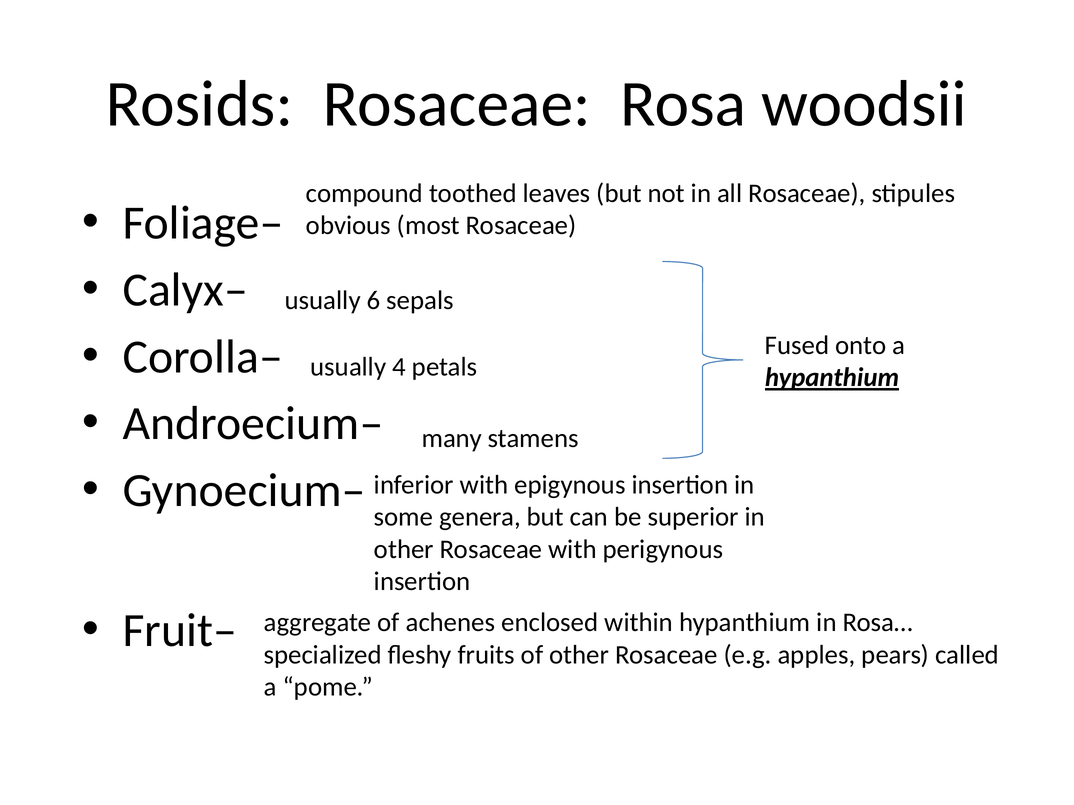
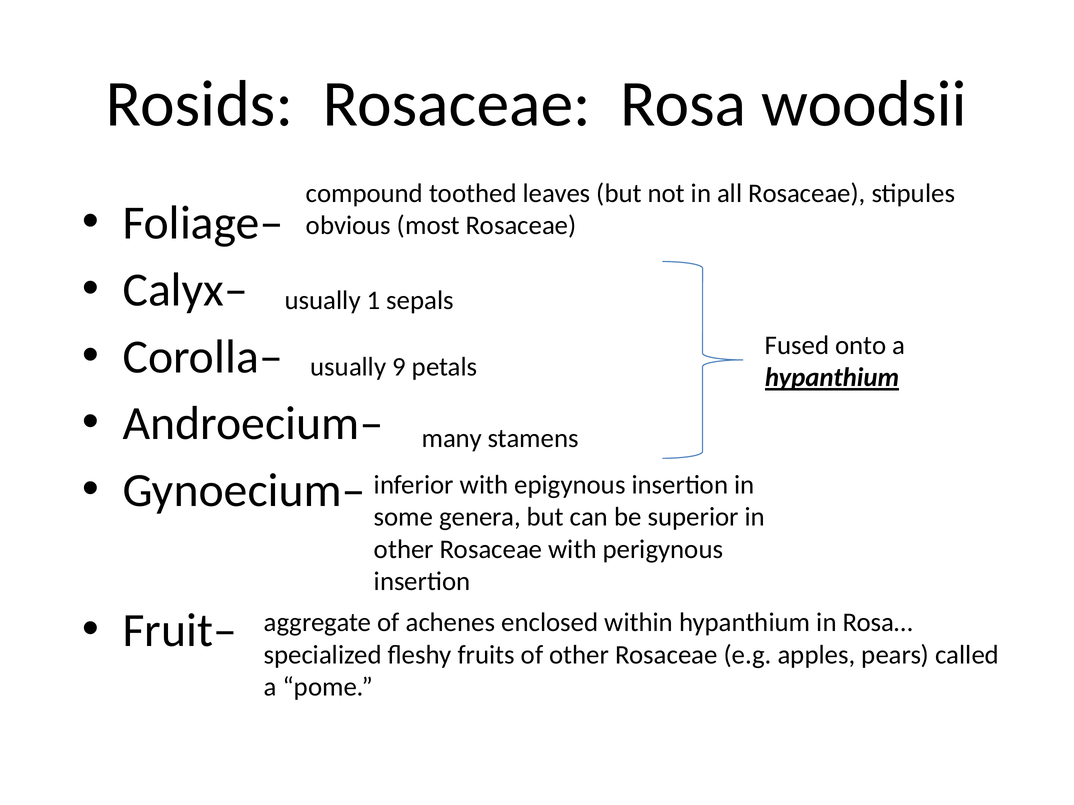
6: 6 -> 1 (374, 300)
4: 4 -> 9 (399, 367)
